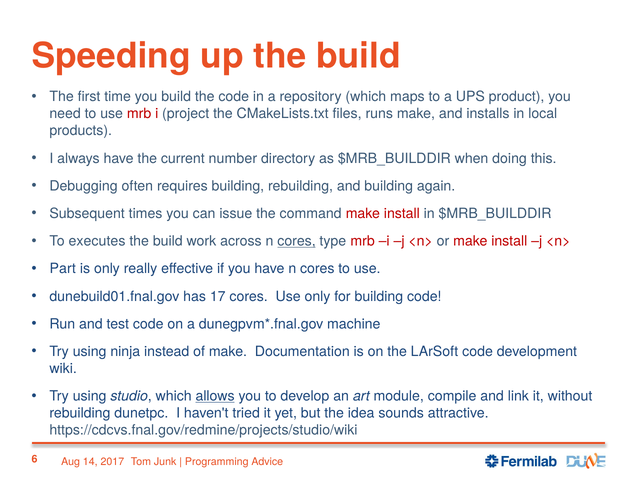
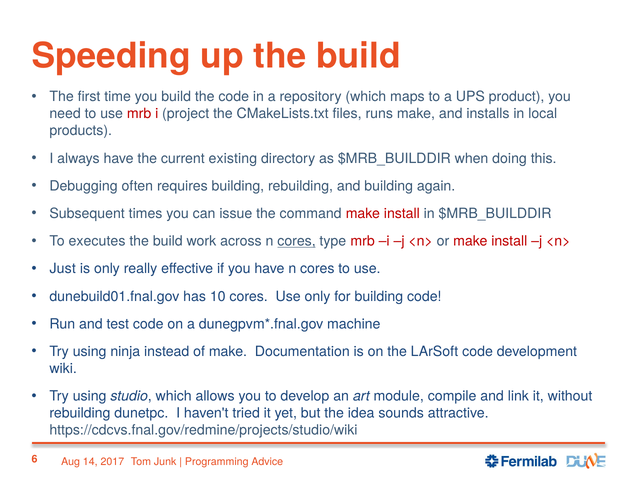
number: number -> existing (233, 158)
Part: Part -> Just (63, 269)
17: 17 -> 10 (218, 296)
allows underline: present -> none (215, 396)
